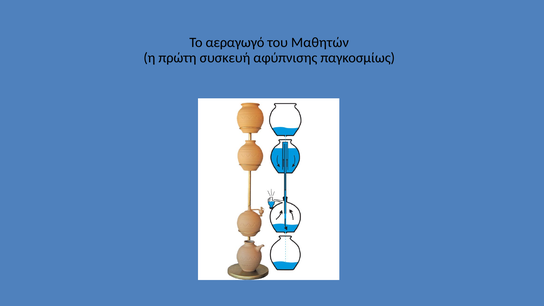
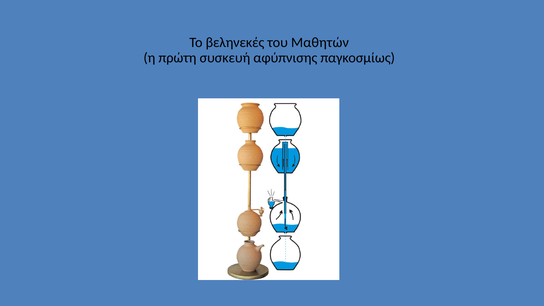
αεραγωγό: αεραγωγό -> βεληνεκές (235, 42)
